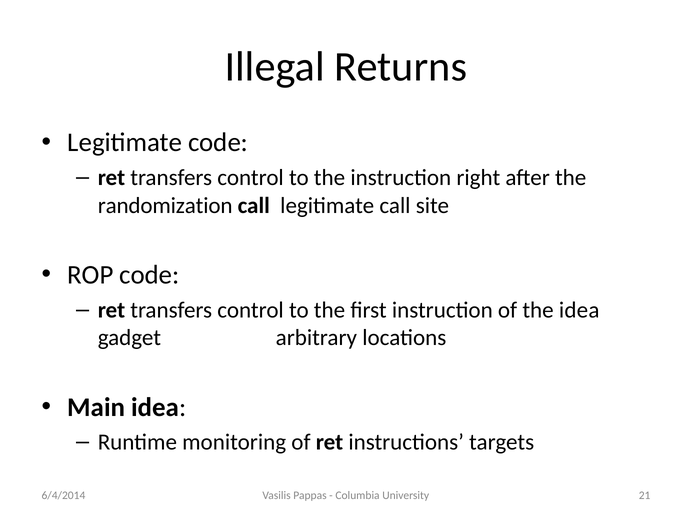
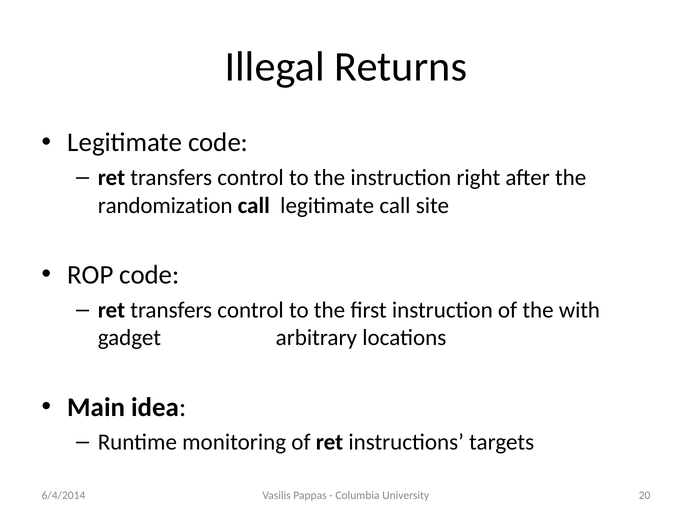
the idea: idea -> with (579, 310)
21: 21 -> 20 (645, 496)
